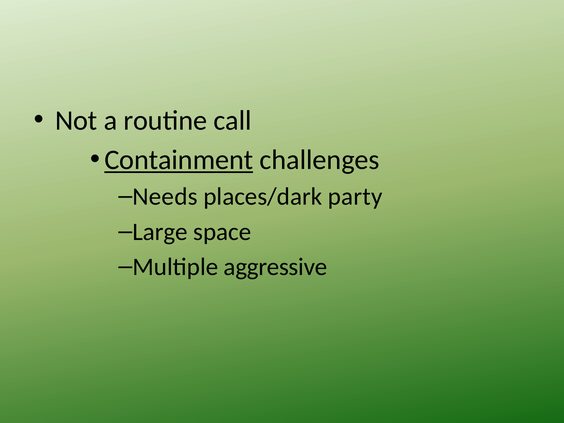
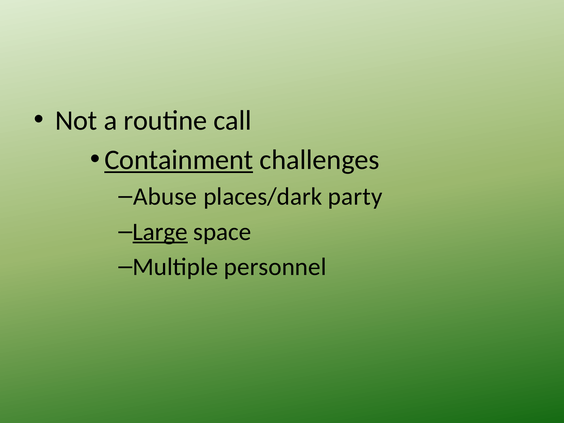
Needs: Needs -> Abuse (165, 197)
Large underline: none -> present (160, 232)
aggressive: aggressive -> personnel (275, 267)
